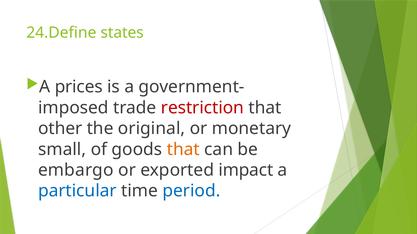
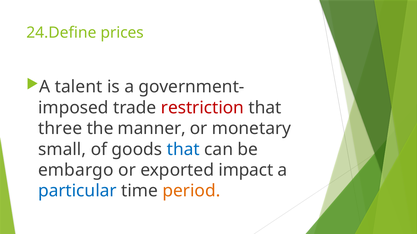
states: states -> prices (122, 33)
prices: prices -> talent (79, 87)
other: other -> three (60, 129)
original: original -> manner (152, 129)
that colour: orange -> blue (183, 150)
period colour: blue -> orange (191, 191)
